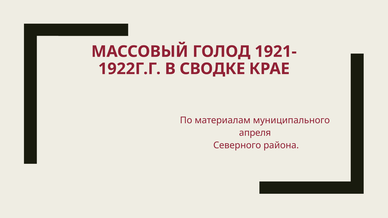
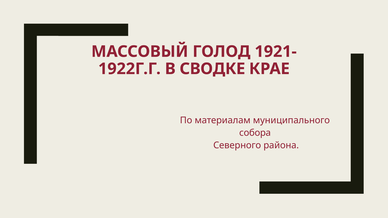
апреля: апреля -> собора (255, 133)
